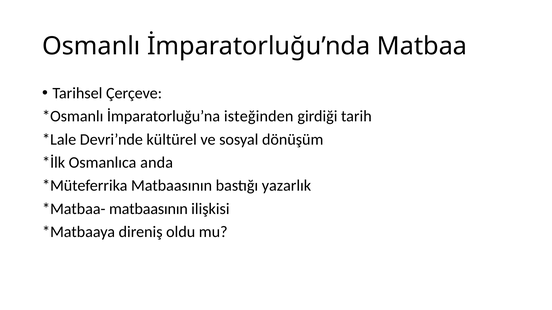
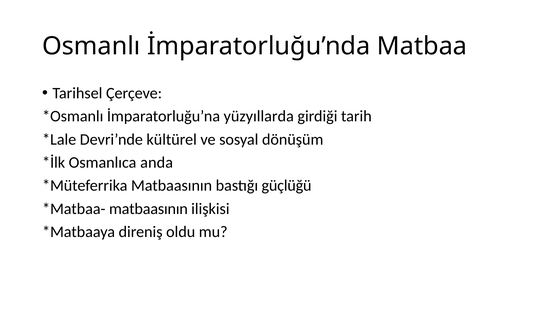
isteğinden: isteğinden -> yüzyıllarda (259, 116)
yazarlık: yazarlık -> güçlüğü (287, 186)
